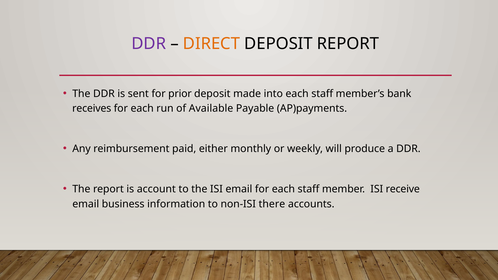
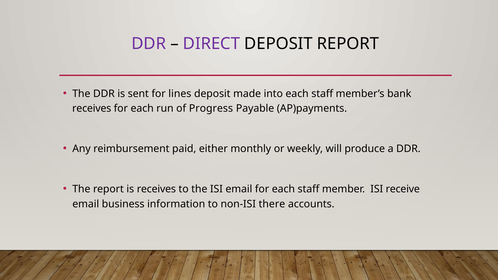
DIRECT colour: orange -> purple (211, 44)
prior: prior -> lines (180, 94)
Available: Available -> Progress (211, 109)
is account: account -> receives (156, 189)
